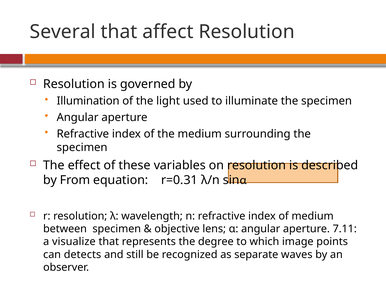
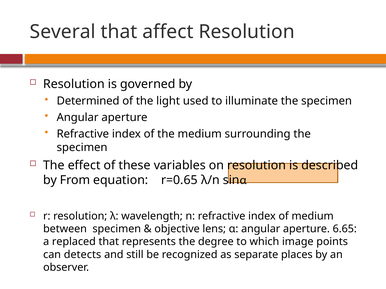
Illumination: Illumination -> Determined (88, 101)
r=0.31: r=0.31 -> r=0.65 (179, 180)
7.11: 7.11 -> 6.65 (345, 229)
visualize: visualize -> replaced (74, 242)
waves: waves -> places (297, 255)
